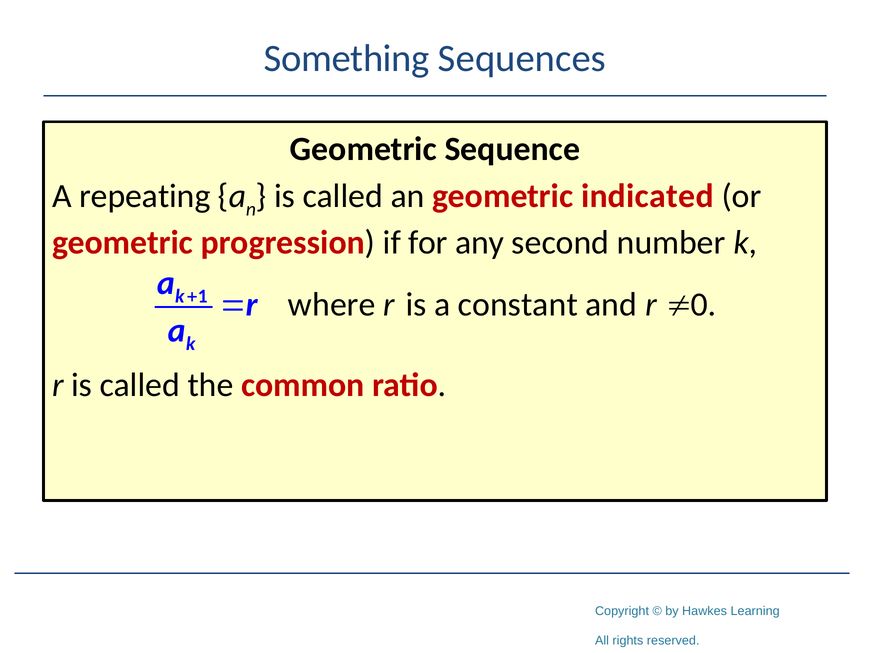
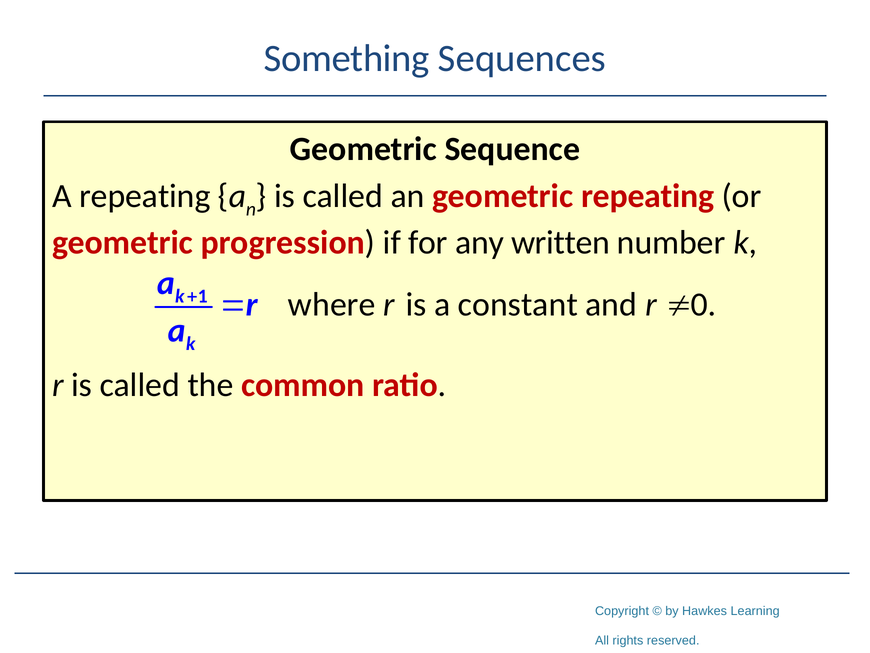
geometric indicated: indicated -> repeating (648, 196)
second: second -> written (560, 242)
